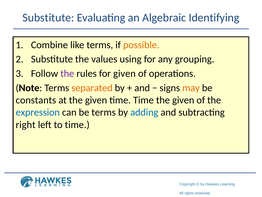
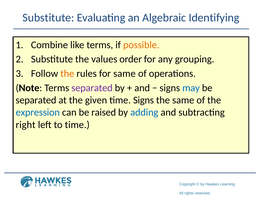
using: using -> order (131, 59)
the colour: purple -> orange (67, 73)
for given: given -> same (124, 73)
separated colour: orange -> purple (92, 88)
may colour: orange -> blue (191, 88)
constants: constants -> separated (36, 100)
time Time: Time -> Signs (143, 100)
given: given -> same (183, 100)
be terms: terms -> raised (104, 112)
